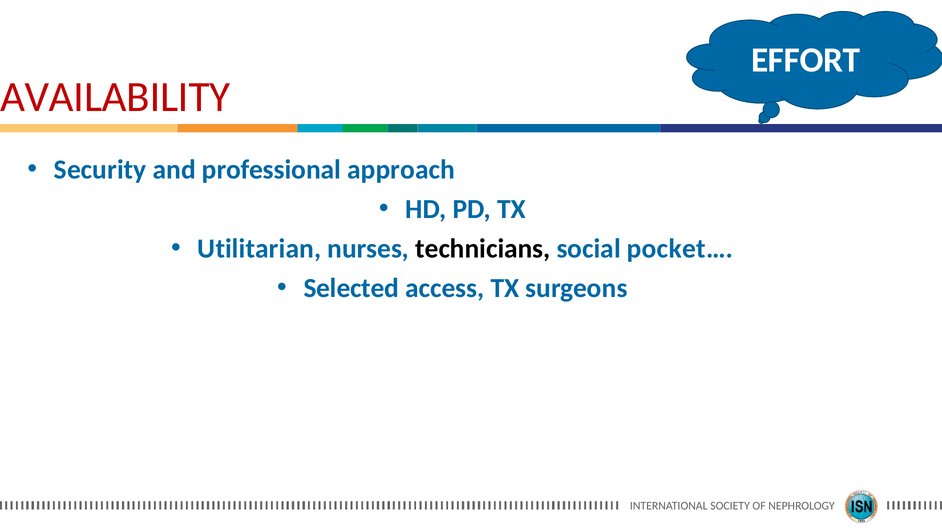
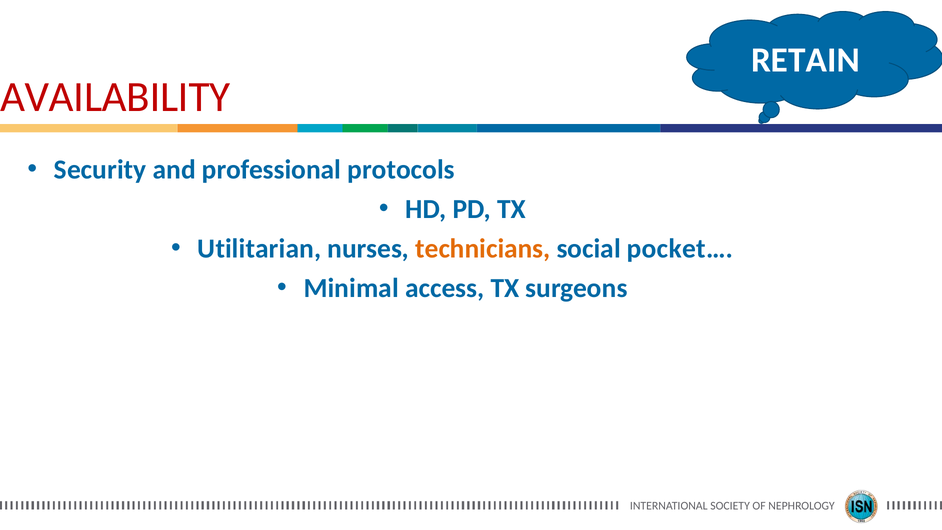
EFFORT: EFFORT -> RETAIN (806, 60)
approach: approach -> protocols (401, 170)
technicians colour: black -> orange (483, 248)
Selected: Selected -> Minimal (351, 288)
